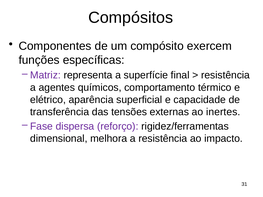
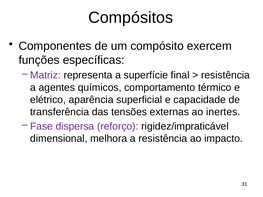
rigidez/ferramentas: rigidez/ferramentas -> rigidez/impraticável (185, 126)
